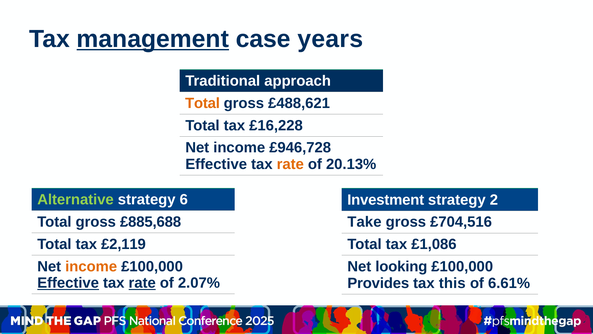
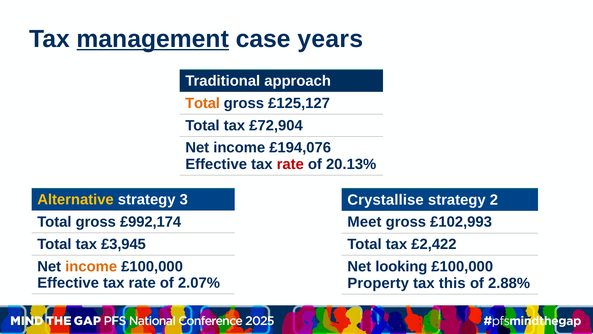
£488,621: £488,621 -> £125,127 (299, 103)
£16,228: £16,228 -> £72,904 (276, 125)
£946,728: £946,728 -> £194,076 (300, 148)
rate colour: orange -> red (290, 164)
Alternative colour: light green -> yellow (75, 199)
6: 6 -> 3 (184, 199)
Investment: Investment -> Crystallise (386, 200)
£885,688: £885,688 -> £992,174 (151, 222)
Take: Take -> Meet (364, 222)
£704,516: £704,516 -> £102,993 (461, 222)
£2,119: £2,119 -> £3,945 (123, 244)
£1,086: £1,086 -> £2,422 (434, 244)
Effective underline: present -> none (68, 283)
rate underline: present -> none (142, 283)
Provides: Provides -> Property (378, 283)
6.61%: 6.61% -> 2.88% (509, 283)
